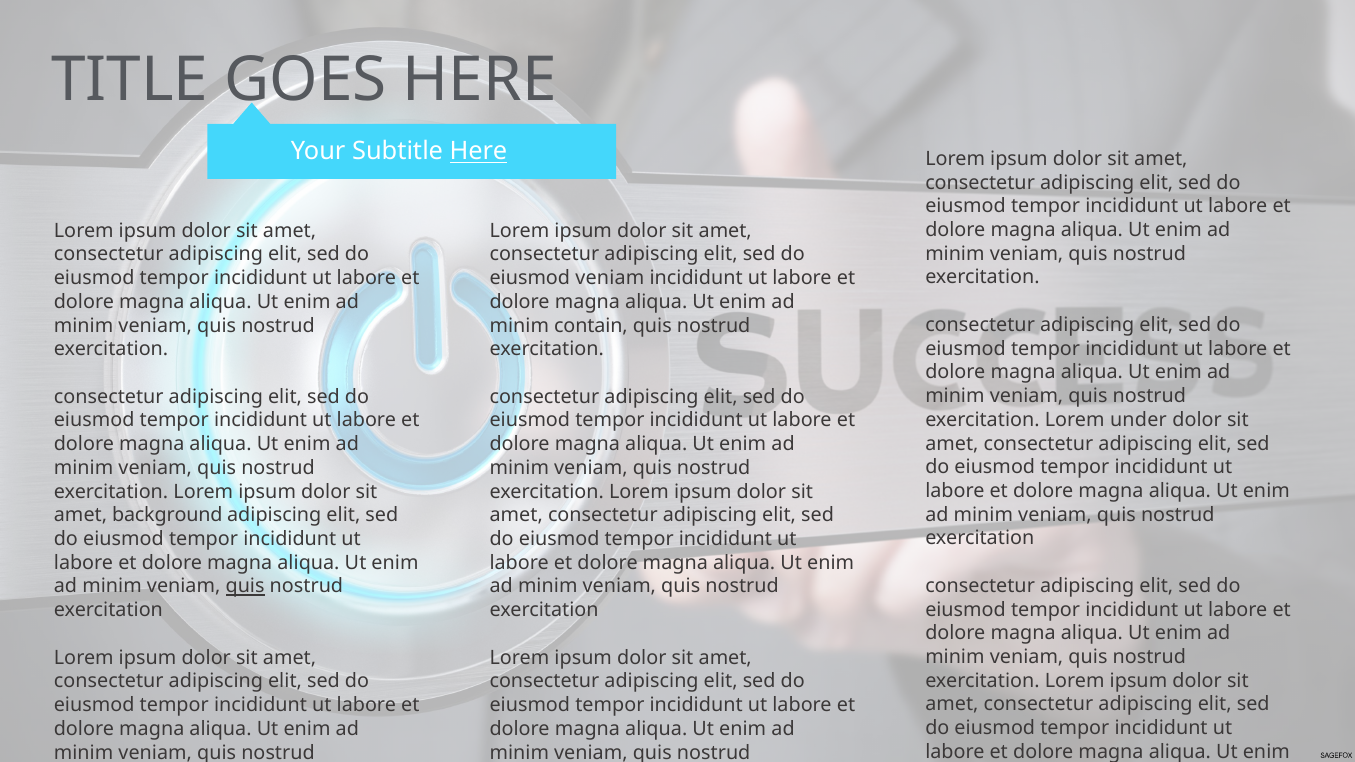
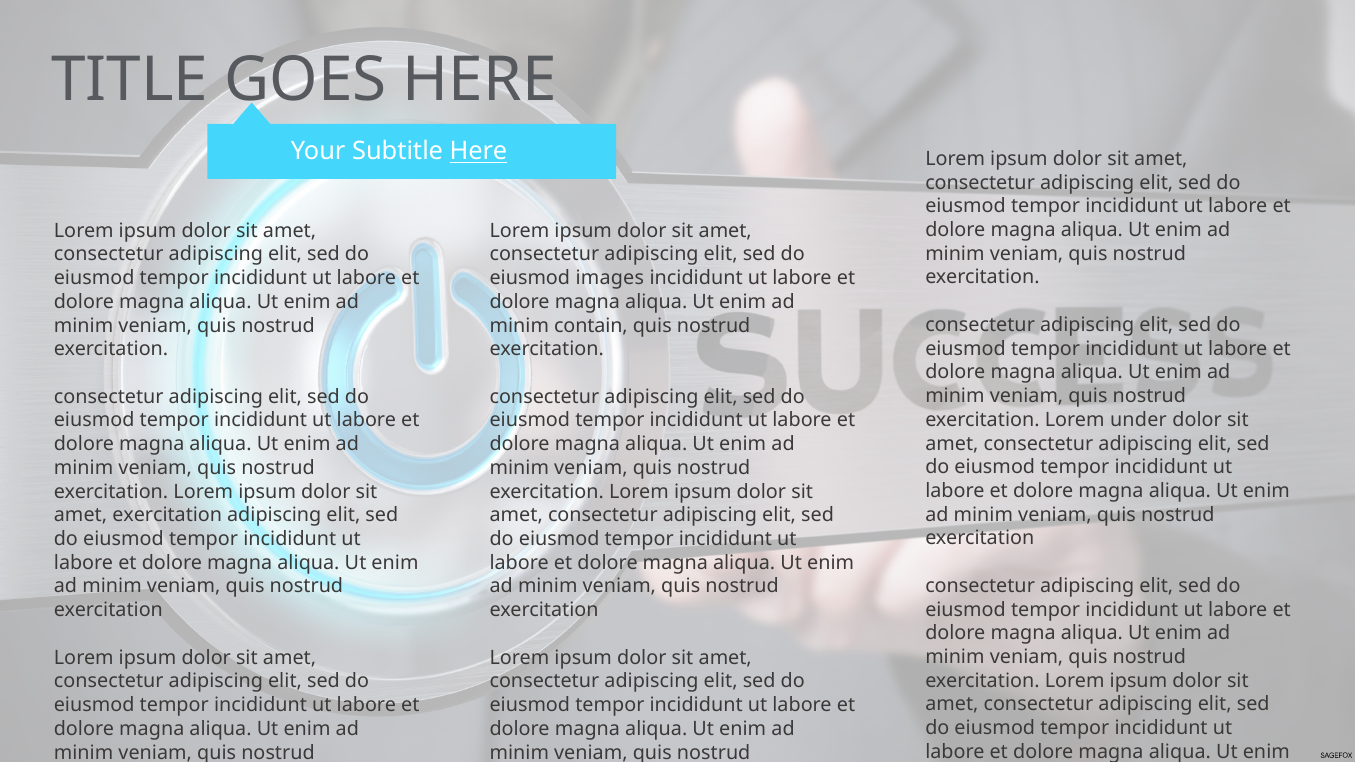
eiusmod veniam: veniam -> images (610, 278)
amet background: background -> exercitation (167, 515)
quis underline: present -> none (245, 587)
